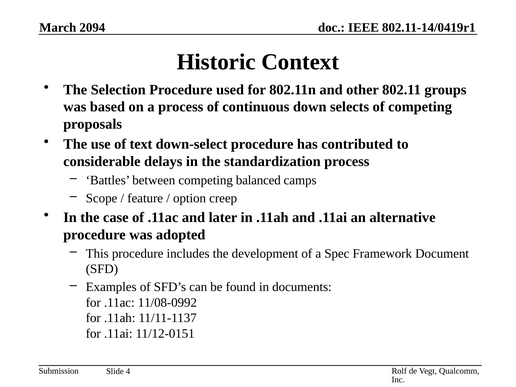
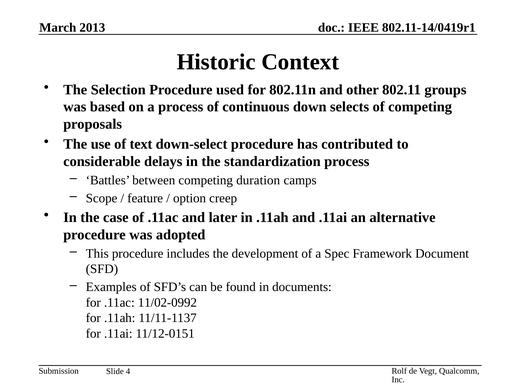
2094: 2094 -> 2013 (92, 28)
balanced: balanced -> duration (258, 180)
11/08-0992: 11/08-0992 -> 11/02-0992 (167, 303)
